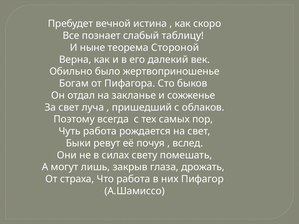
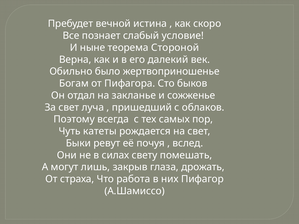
таблицу: таблицу -> условие (183, 36)
Чуть работа: работа -> катеты (100, 131)
